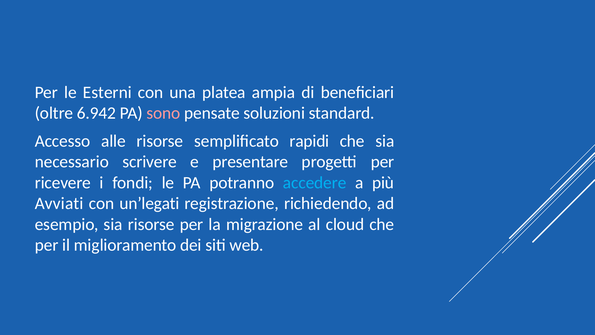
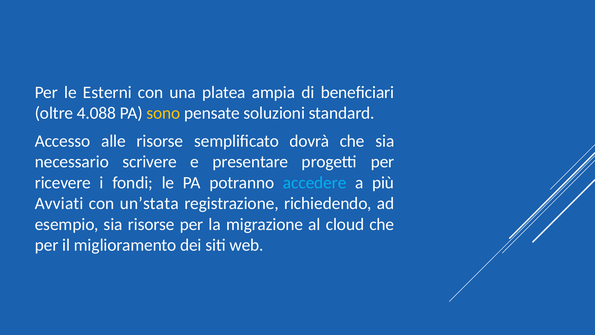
6.942: 6.942 -> 4.088 (96, 113)
sono colour: pink -> yellow (163, 113)
rapidi: rapidi -> dovrà (309, 141)
un’legati: un’legati -> un’stata (149, 203)
